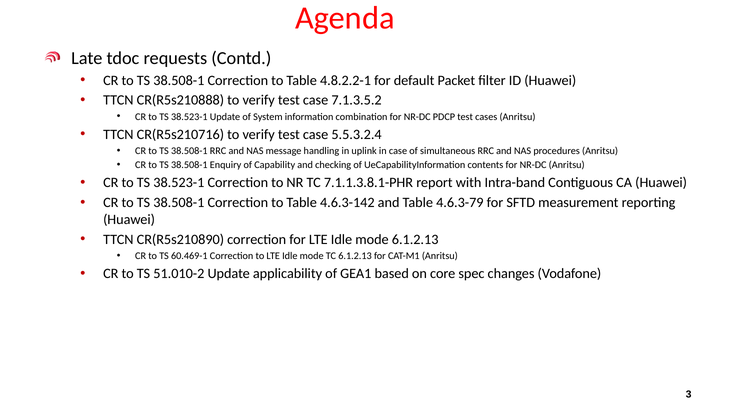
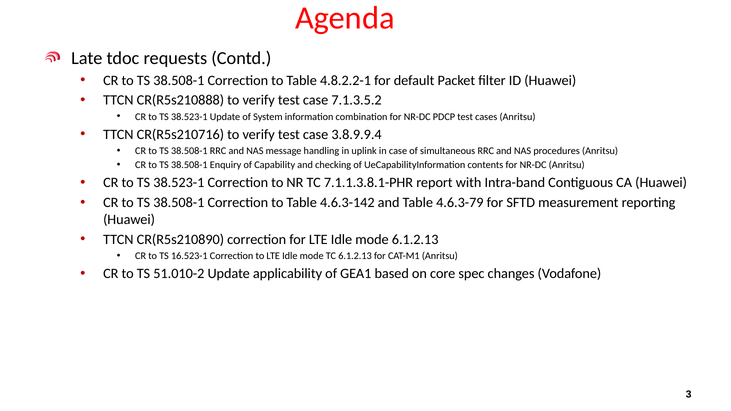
5.5.3.2.4: 5.5.3.2.4 -> 3.8.9.9.4 (357, 134)
60.469-1: 60.469-1 -> 16.523-1 (189, 256)
